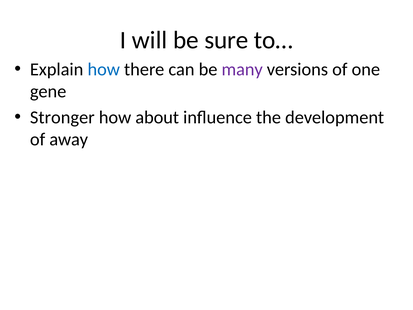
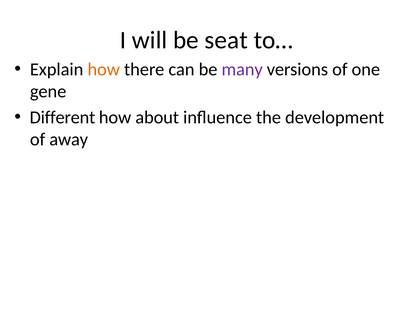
sure: sure -> seat (226, 40)
how colour: blue -> orange (104, 69)
Stronger: Stronger -> Different (62, 117)
